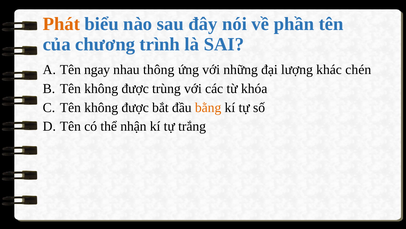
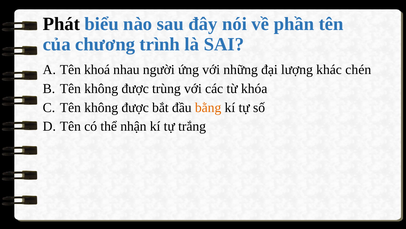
Phát colour: orange -> black (61, 24)
ngay: ngay -> khoá (97, 70)
thông: thông -> người (159, 70)
